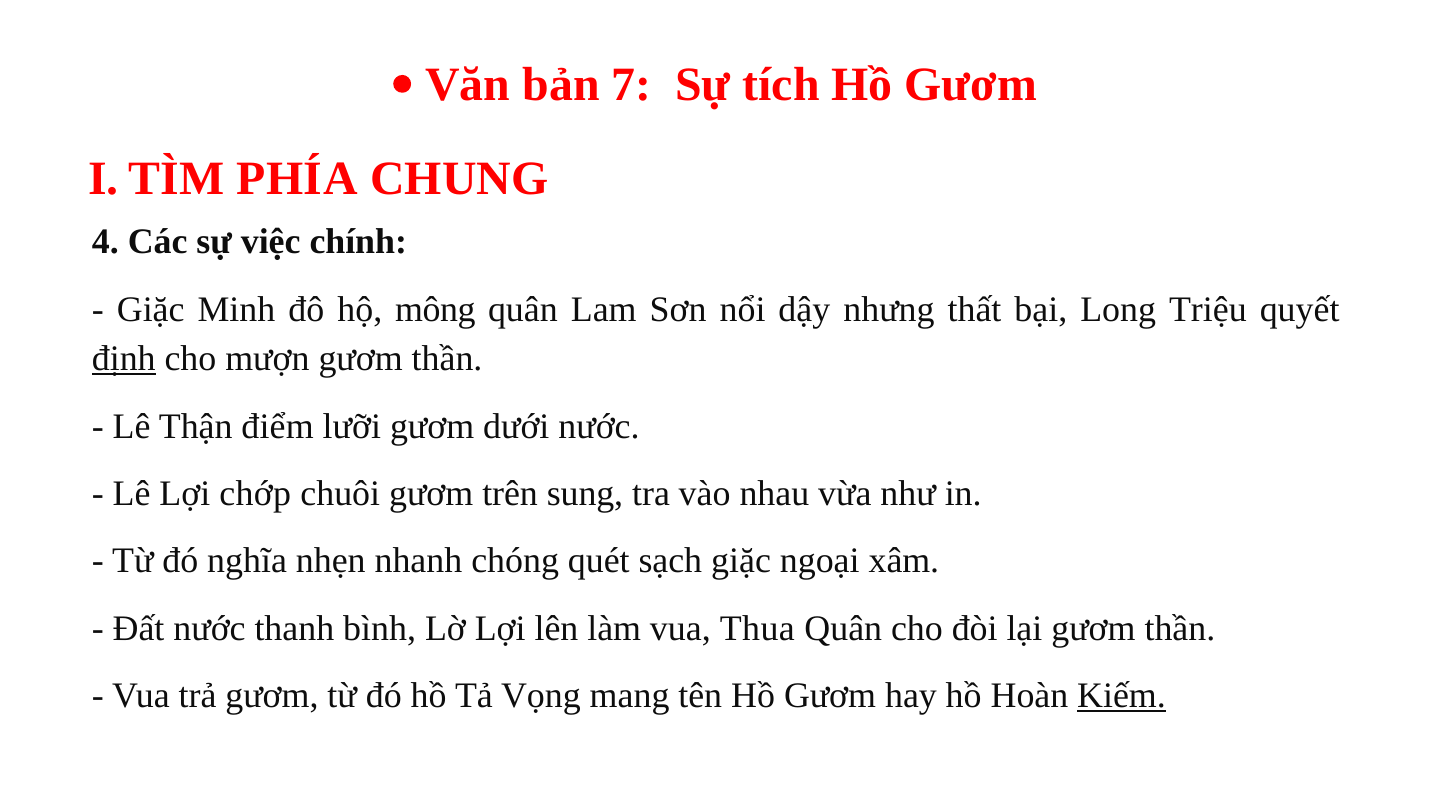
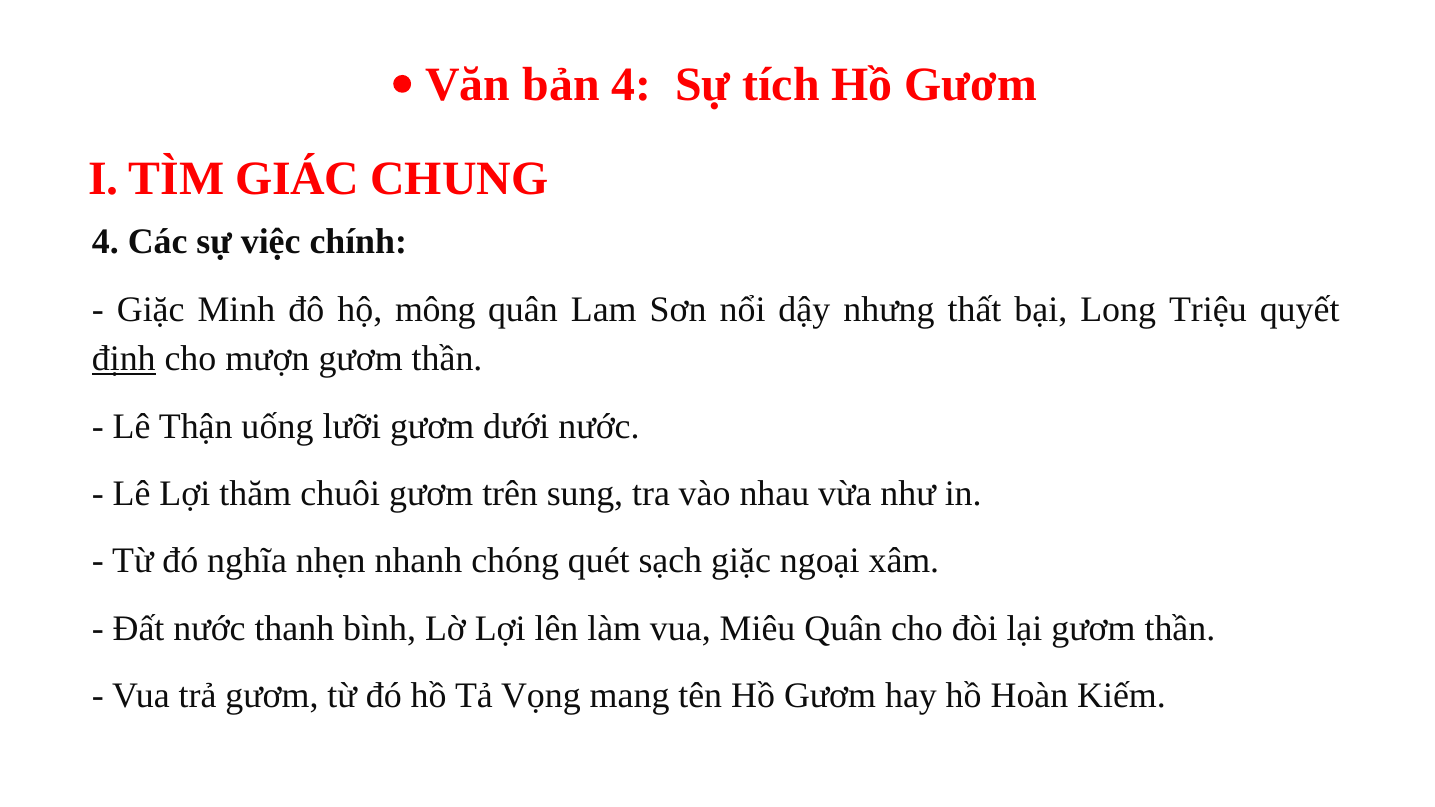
bản 7: 7 -> 4 (631, 85)
PHÍA: PHÍA -> GIÁC (298, 179)
điểm: điểm -> uống (278, 426)
chớp: chớp -> thăm (255, 494)
Thua: Thua -> Miêu (758, 629)
Kiếm underline: present -> none (1122, 696)
